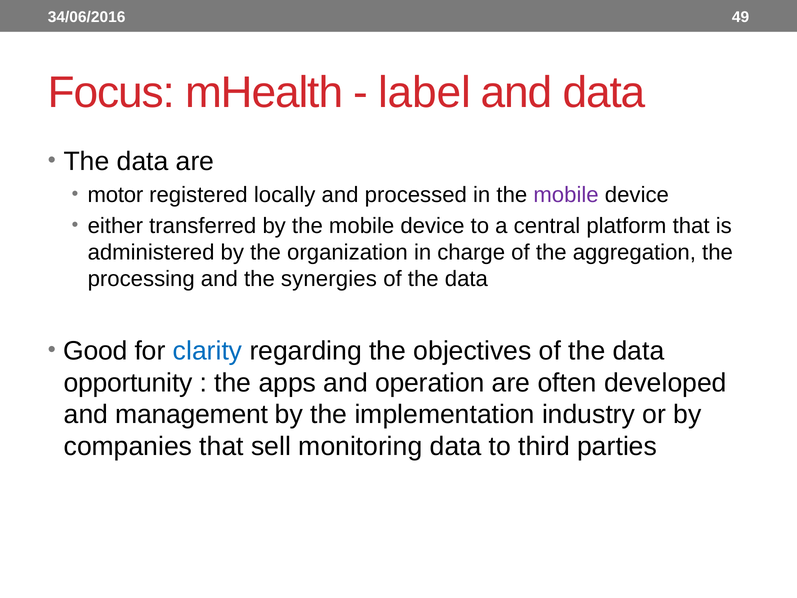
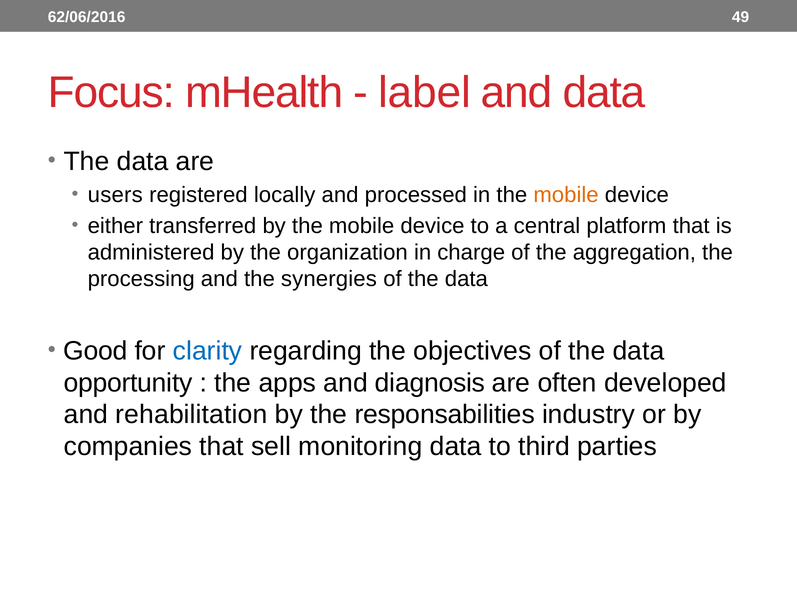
34/06/2016: 34/06/2016 -> 62/06/2016 (87, 17)
motor: motor -> users (115, 195)
mobile colour: purple -> orange (566, 195)
operation: operation -> diagnosis (430, 383)
management: management -> rehabilitation (191, 415)
implementation: implementation -> responsabilities (445, 415)
